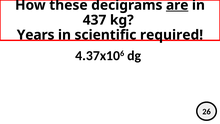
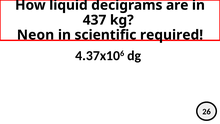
these: these -> liquid (68, 5)
are underline: present -> none (177, 5)
Years: Years -> Neon (36, 35)
